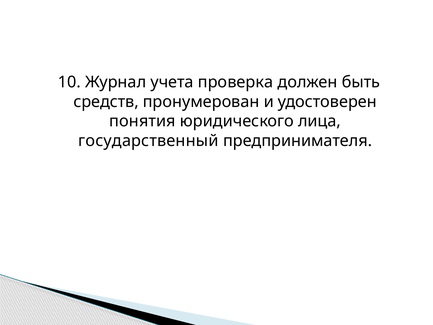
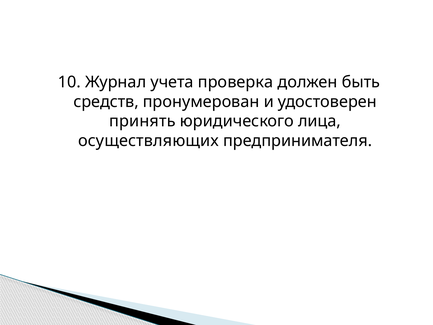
понятия: понятия -> принять (142, 121)
государственный: государственный -> осуществляющих (148, 141)
